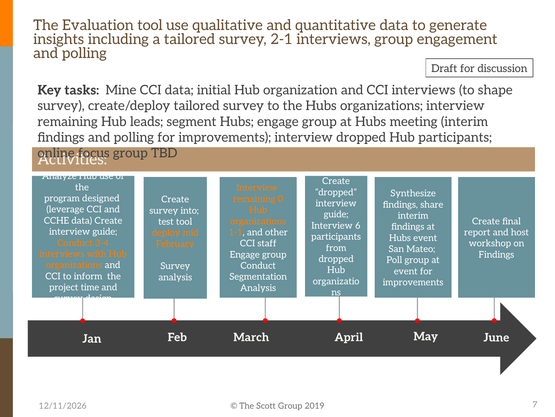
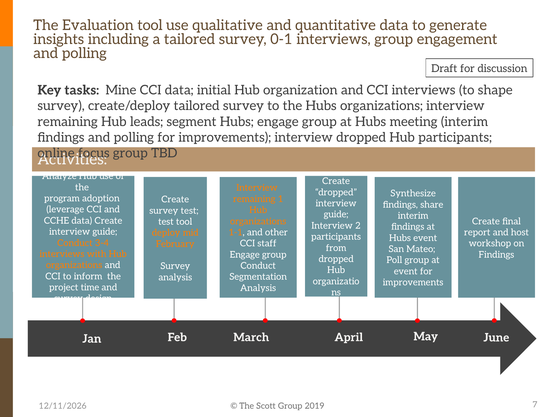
2-1: 2-1 -> 0-1 (281, 39)
designed: designed -> adoption (101, 198)
0: 0 -> 1 (281, 199)
survey into: into -> test (190, 210)
6: 6 -> 2 (358, 225)
